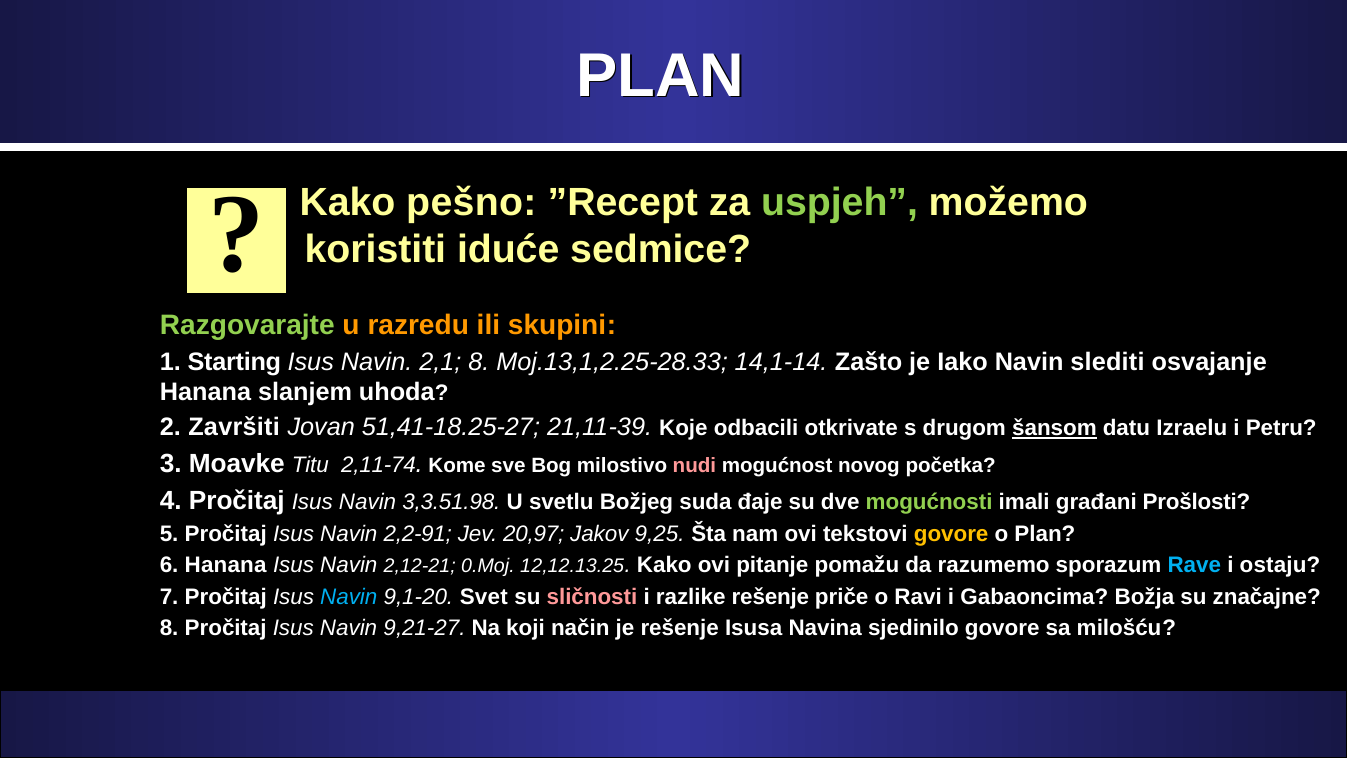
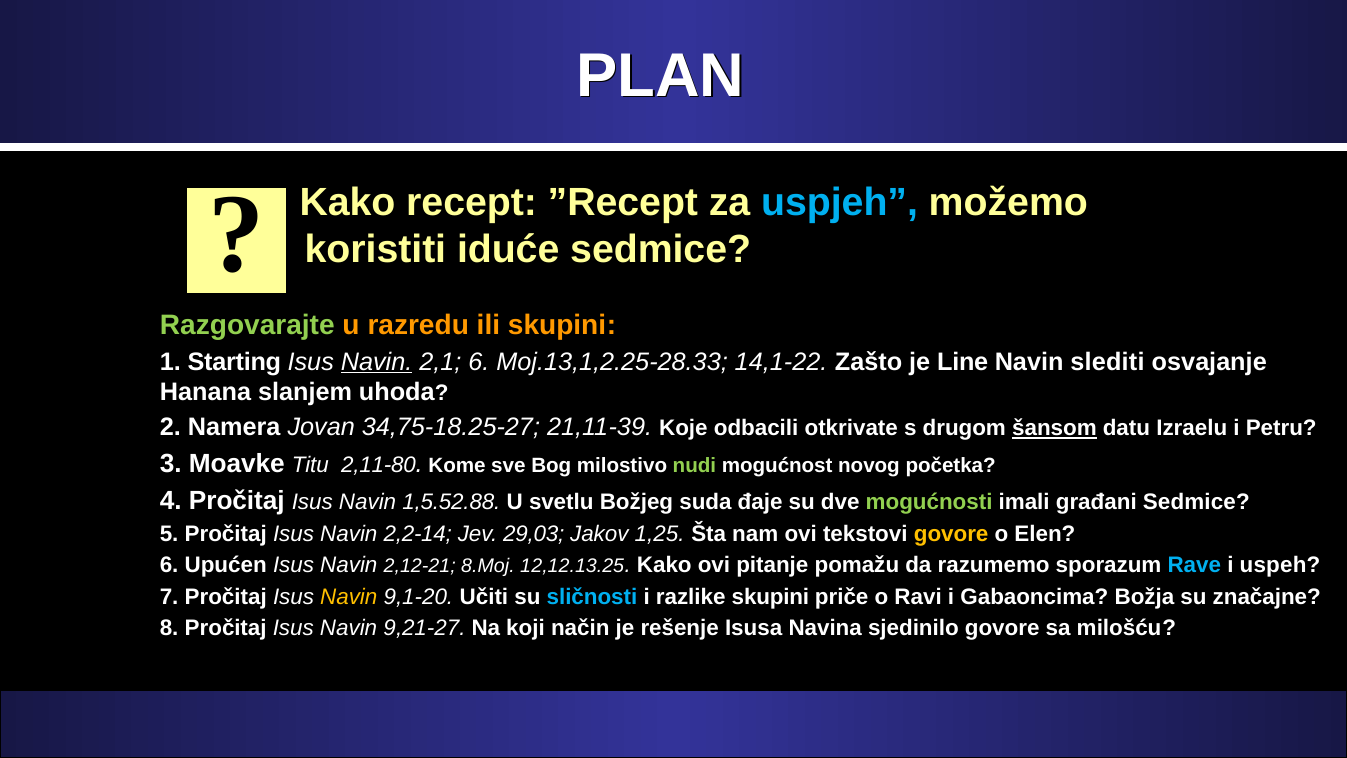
pešno: pešno -> recept (472, 203)
uspjeh colour: light green -> light blue (840, 203)
Navin underline: none -> present (377, 362)
2,1 8: 8 -> 6 (479, 362)
14,1-14: 14,1-14 -> 14,1-22 (781, 362)
Iako: Iako -> Line (963, 362)
Završiti: Završiti -> Namera (234, 427)
51,41-18.25-27: 51,41-18.25-27 -> 34,75-18.25-27 (451, 427)
2,11-74: 2,11-74 -> 2,11-80 (378, 465)
nudi colour: pink -> light green (694, 465)
3,3.51.98: 3,3.51.98 -> 1,5.52.88 (451, 501)
građani Prošlosti: Prošlosti -> Sedmice (1196, 501)
2,2-91: 2,2-91 -> 2,2-14 (418, 534)
20,97: 20,97 -> 29,03 (534, 534)
9,25: 9,25 -> 1,25 (660, 534)
o Plan: Plan -> Elen (1045, 534)
6 Hanana: Hanana -> Upućen (226, 565)
0.Moj: 0.Moj -> 8.Moj (488, 566)
ostaju: ostaju -> uspeh (1280, 565)
Navin colour: light blue -> yellow (349, 596)
Svet: Svet -> Učiti (484, 596)
sličnosti colour: pink -> light blue (592, 596)
razlike rešenje: rešenje -> skupini (770, 596)
